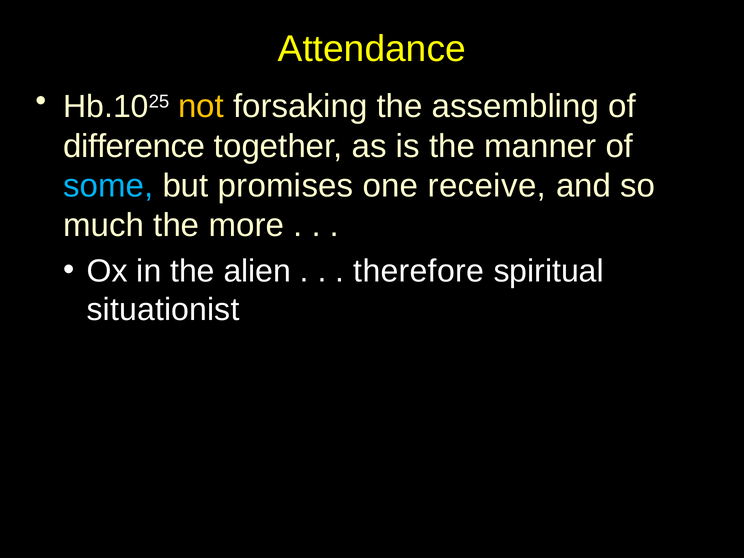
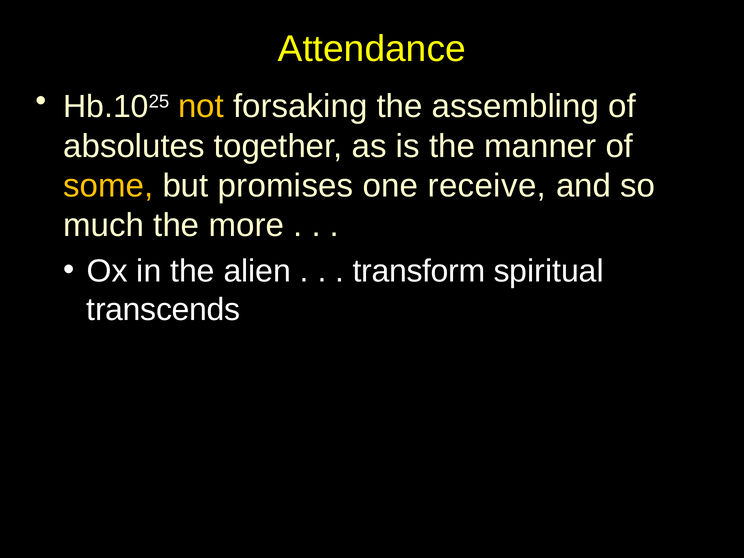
difference: difference -> absolutes (134, 146)
some colour: light blue -> yellow (108, 186)
therefore: therefore -> transform (419, 271)
situationist: situationist -> transcends (163, 309)
